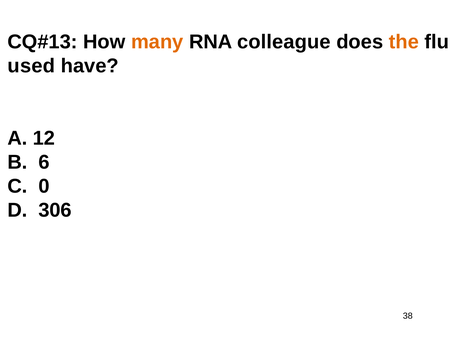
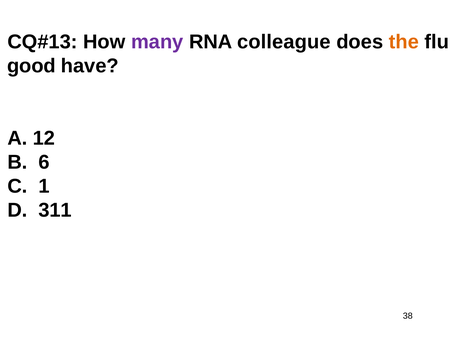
many colour: orange -> purple (157, 42)
used: used -> good (31, 66)
0: 0 -> 1 (44, 186)
306: 306 -> 311 (55, 210)
